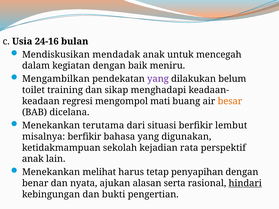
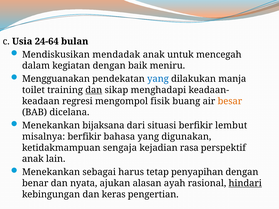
24-16: 24-16 -> 24-64 (47, 41)
Mengambilkan: Mengambilkan -> Mengguanakan (56, 79)
yang colour: purple -> blue (158, 79)
belum: belum -> manja (232, 79)
dan underline: none -> present (94, 90)
mati: mati -> fisik (160, 101)
terutama: terutama -> bijaksana (103, 126)
sekolah: sekolah -> sengaja (120, 148)
rata: rata -> rasa (189, 148)
melihat: melihat -> sebagai (99, 172)
serta: serta -> ayah (175, 183)
bukti: bukti -> keras (114, 195)
